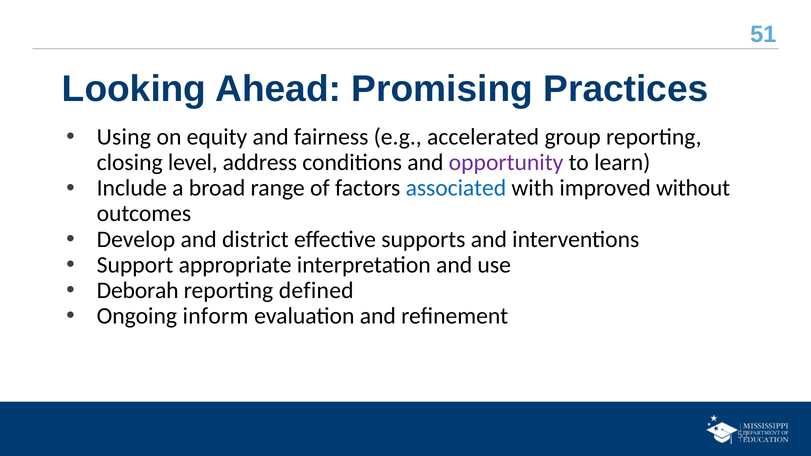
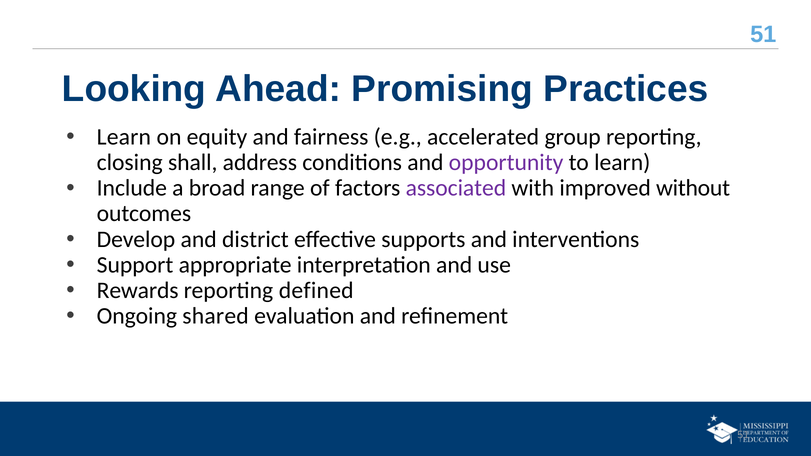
Using: Using -> Learn (124, 137)
level: level -> shall (193, 163)
associated colour: blue -> purple (456, 188)
Deborah: Deborah -> Rewards (138, 290)
inform: inform -> shared (216, 316)
